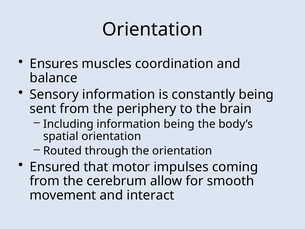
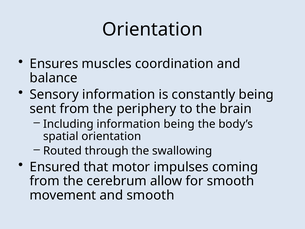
the orientation: orientation -> swallowing (182, 151)
and interact: interact -> smooth (150, 195)
